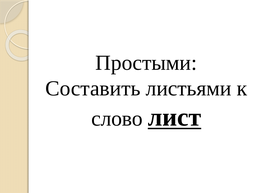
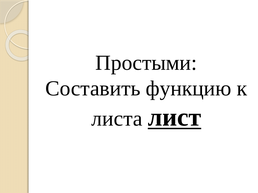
листьями: листьями -> функцию (189, 89)
слово: слово -> листа (117, 119)
